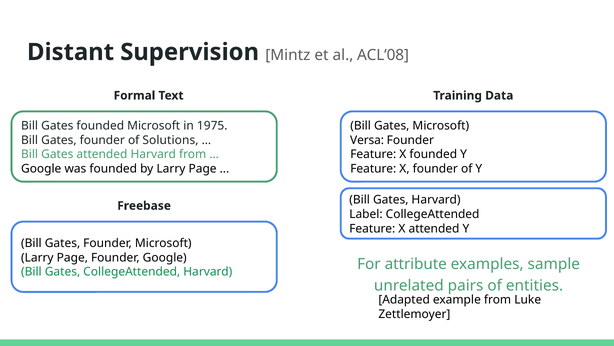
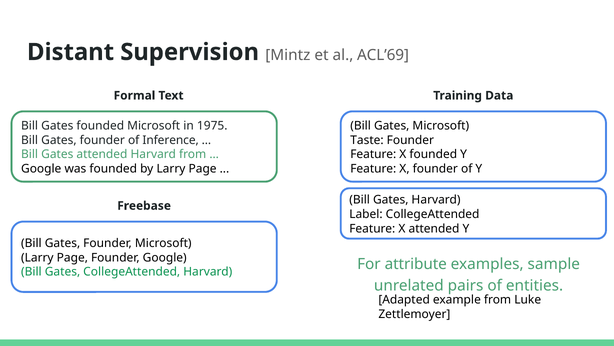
ACL’08: ACL’08 -> ACL’69 (383, 55)
Solutions: Solutions -> Inference (171, 140)
Versa: Versa -> Taste (367, 140)
